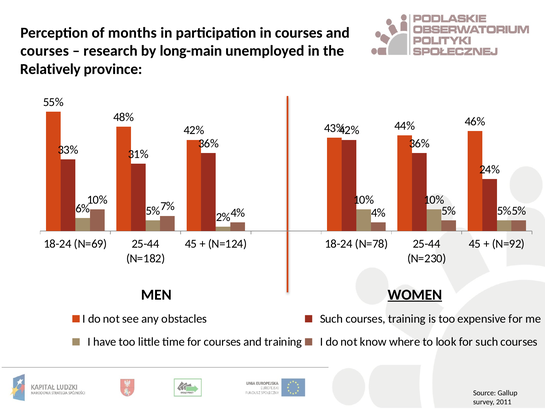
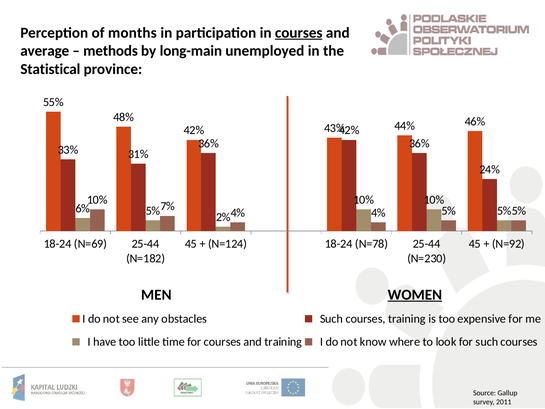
courses underline: none -> present (299, 33)
courses: courses -> average (45, 51)
research: research -> methods (111, 51)
Relatively: Relatively -> Statistical (50, 69)
